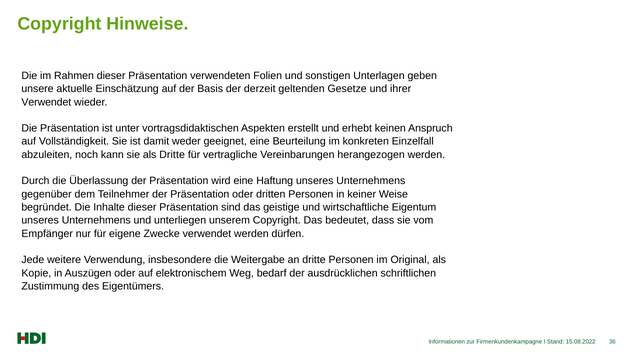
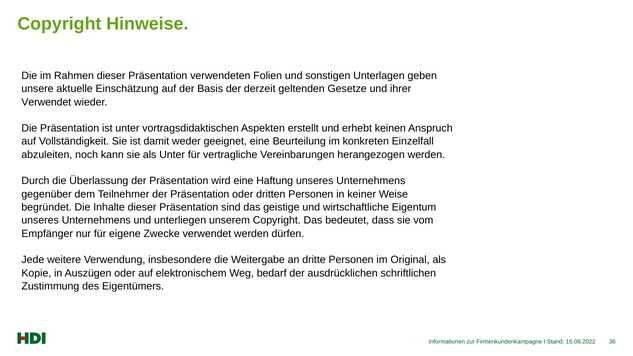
als Dritte: Dritte -> Unter (172, 155)
